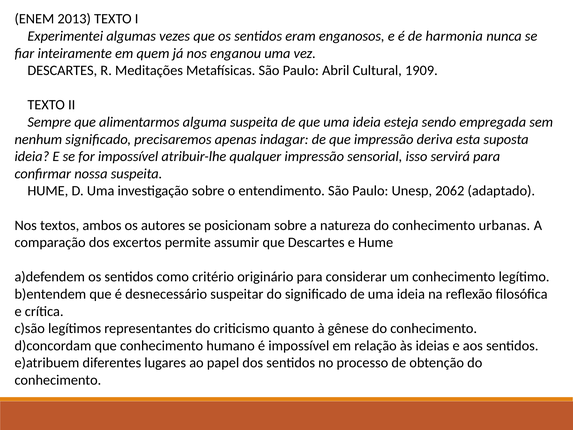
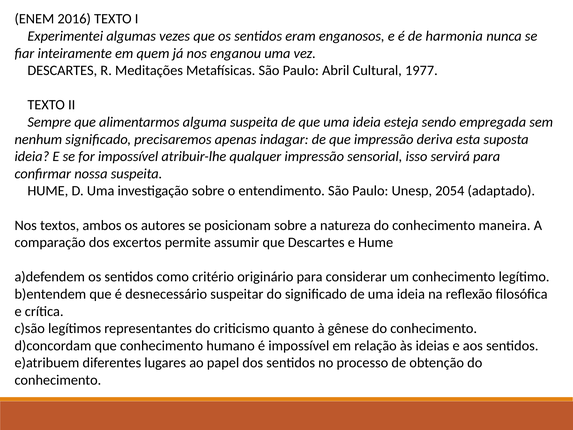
2013: 2013 -> 2016 (74, 19)
1909: 1909 -> 1977 (421, 70)
2062: 2062 -> 2054 (450, 191)
urbanas: urbanas -> maneira (504, 225)
